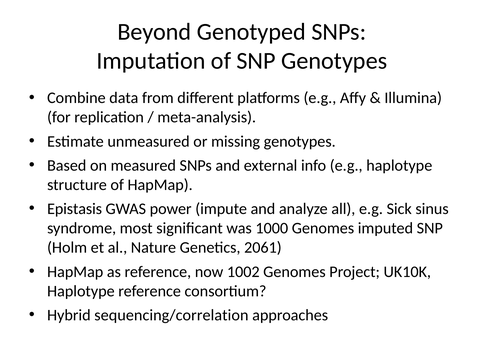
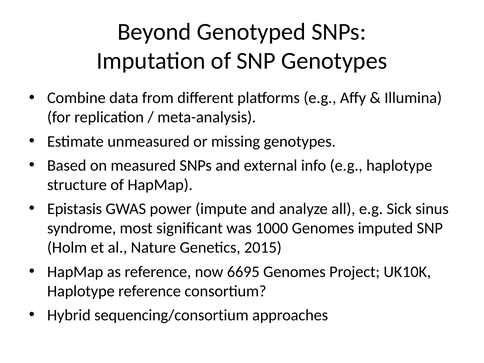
2061: 2061 -> 2015 (263, 248)
1002: 1002 -> 6695 (243, 272)
sequencing/correlation: sequencing/correlation -> sequencing/consortium (171, 315)
